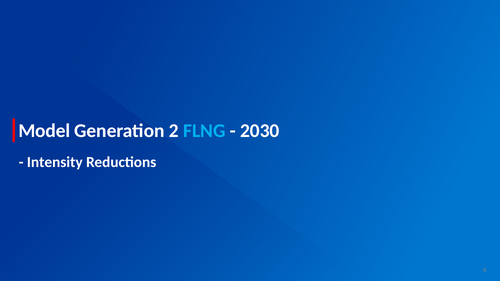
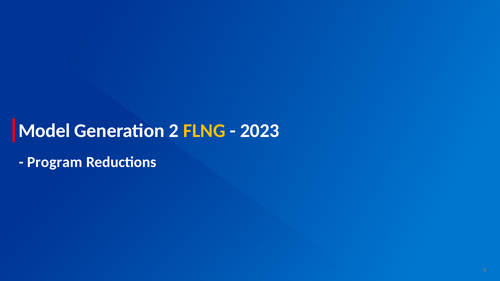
FLNG colour: light blue -> yellow (204, 131)
2030: 2030 -> 2023 (260, 131)
Intensity: Intensity -> Program (55, 162)
